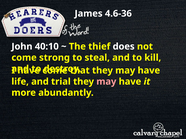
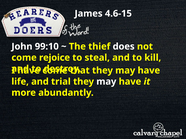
4.6-36: 4.6-36 -> 4.6-15 (118, 14)
40:10: 40:10 -> 99:10 (47, 47)
strong: strong -> rejoice (55, 58)
may colour: pink -> white (106, 82)
